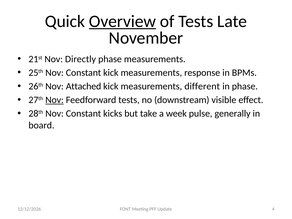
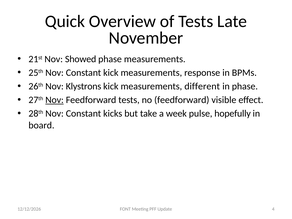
Overview underline: present -> none (122, 21)
Directly: Directly -> Showed (81, 59)
Attached: Attached -> Klystrons (84, 86)
no downstream: downstream -> feedforward (182, 100)
generally: generally -> hopefully (233, 114)
